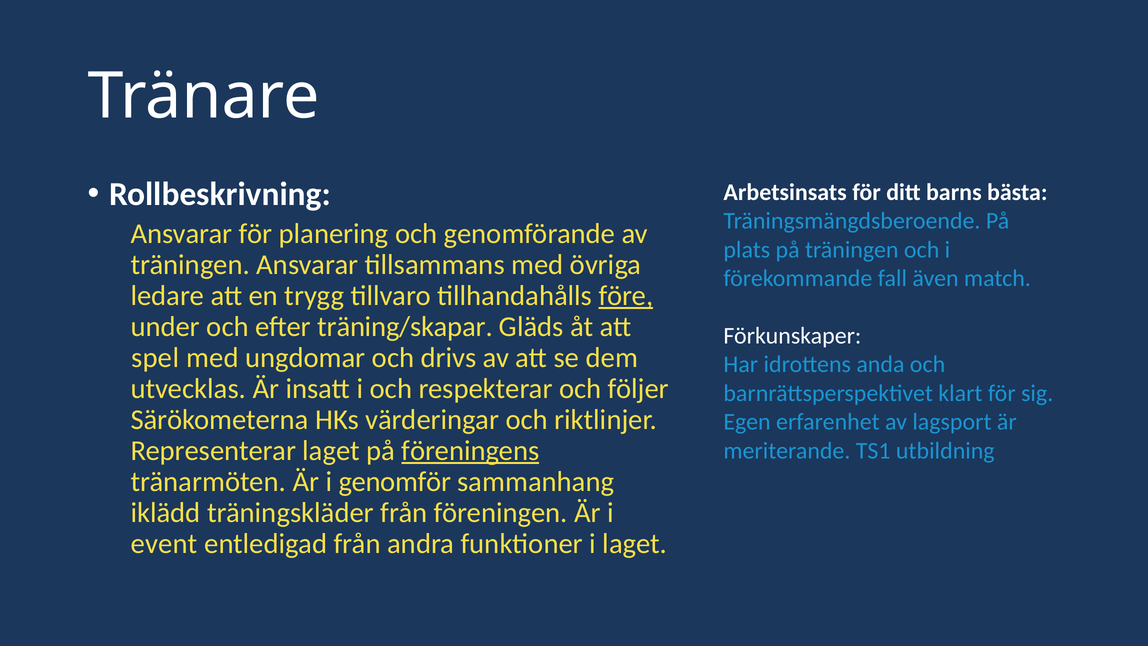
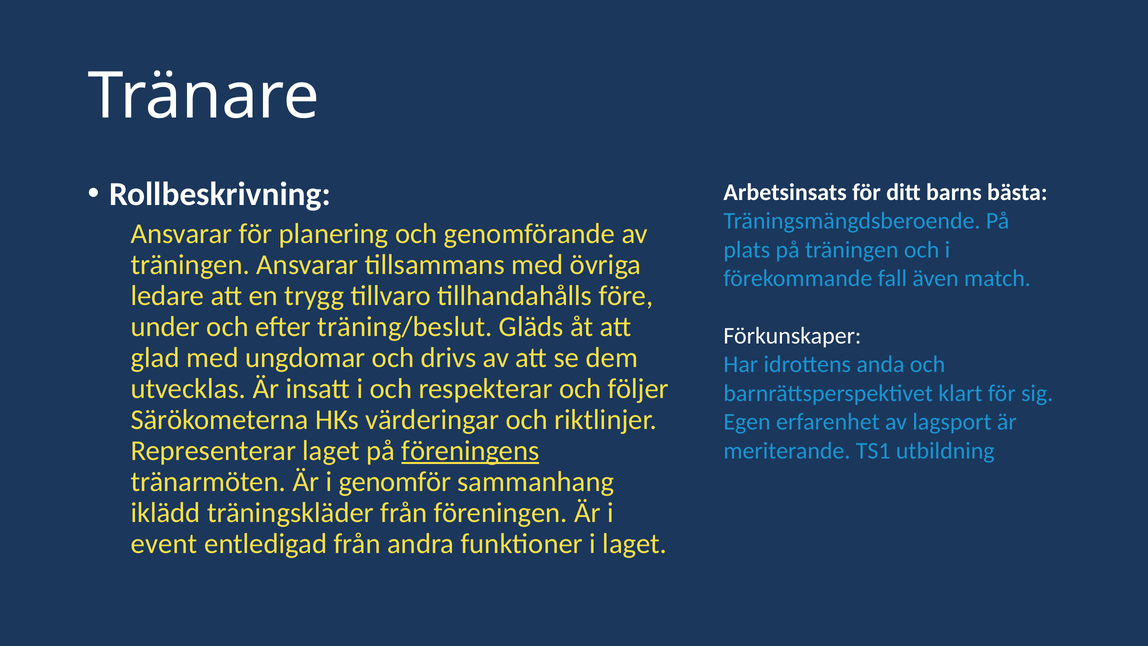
före underline: present -> none (626, 296)
träning/skapar: träning/skapar -> träning/beslut (405, 327)
spel: spel -> glad (155, 358)
